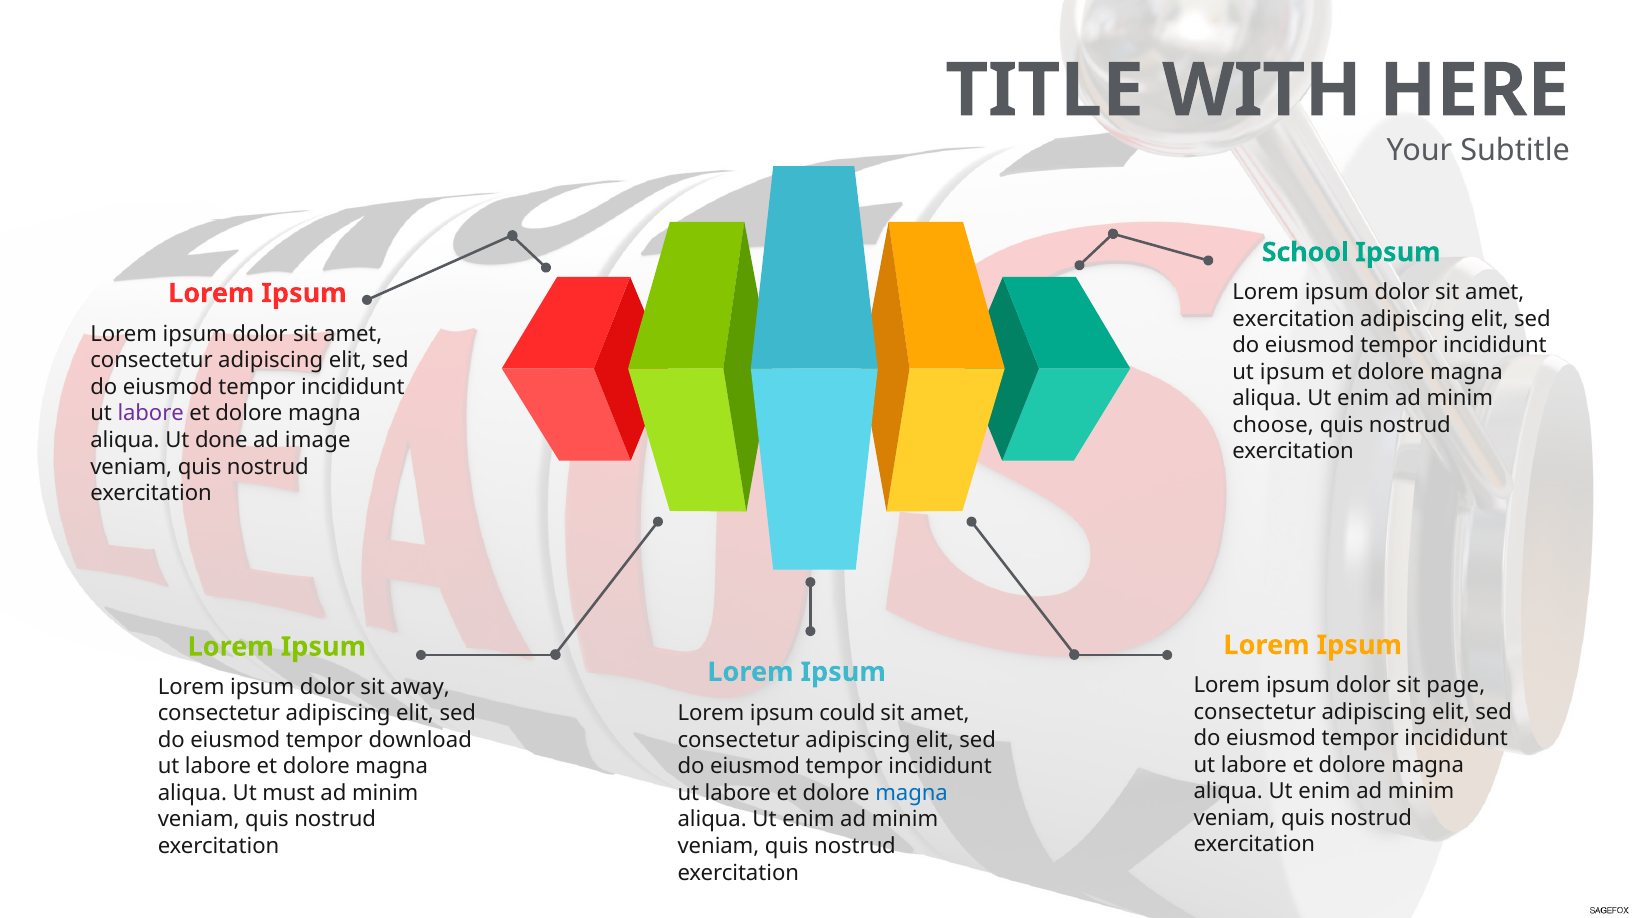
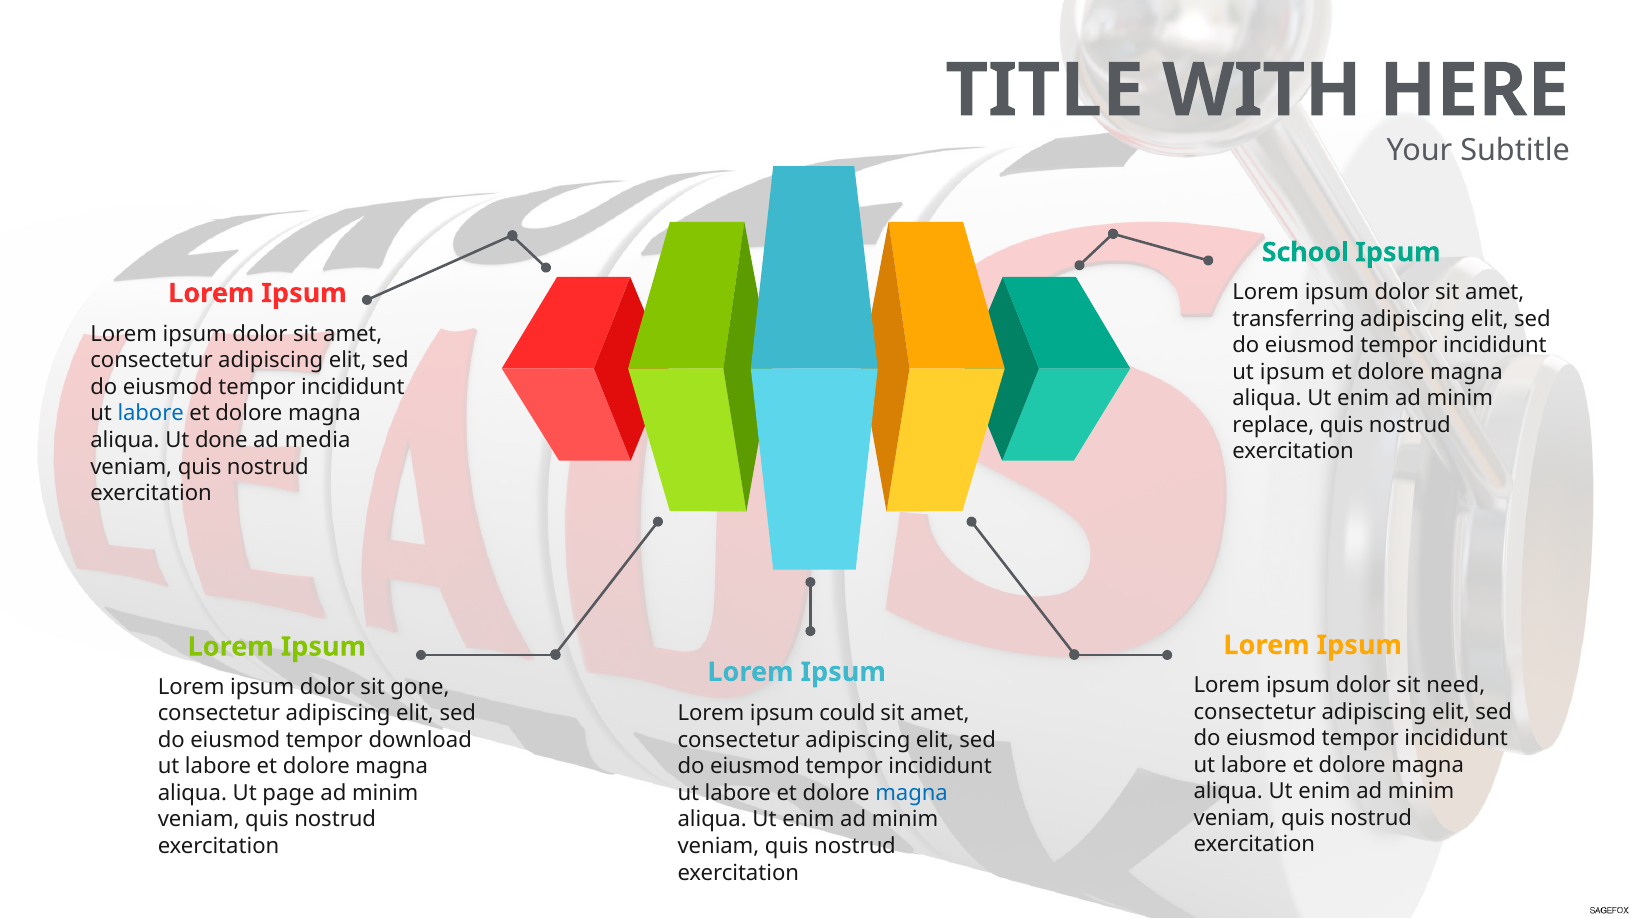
exercitation: exercitation -> transferring (1294, 319)
labore colour: purple -> blue (151, 414)
choose: choose -> replace (1273, 425)
image: image -> media (318, 440)
page: page -> need (1456, 685)
away: away -> gone (420, 687)
must: must -> page (289, 793)
